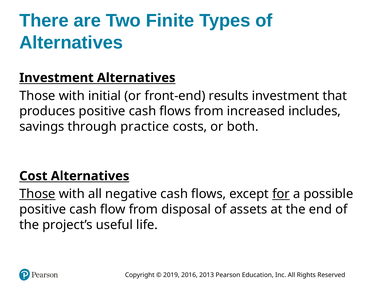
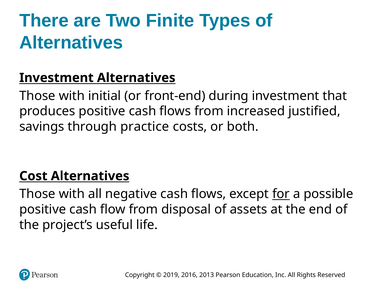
results: results -> during (229, 96)
includes: includes -> justified (314, 111)
Those underline: present -> none (37, 194)
